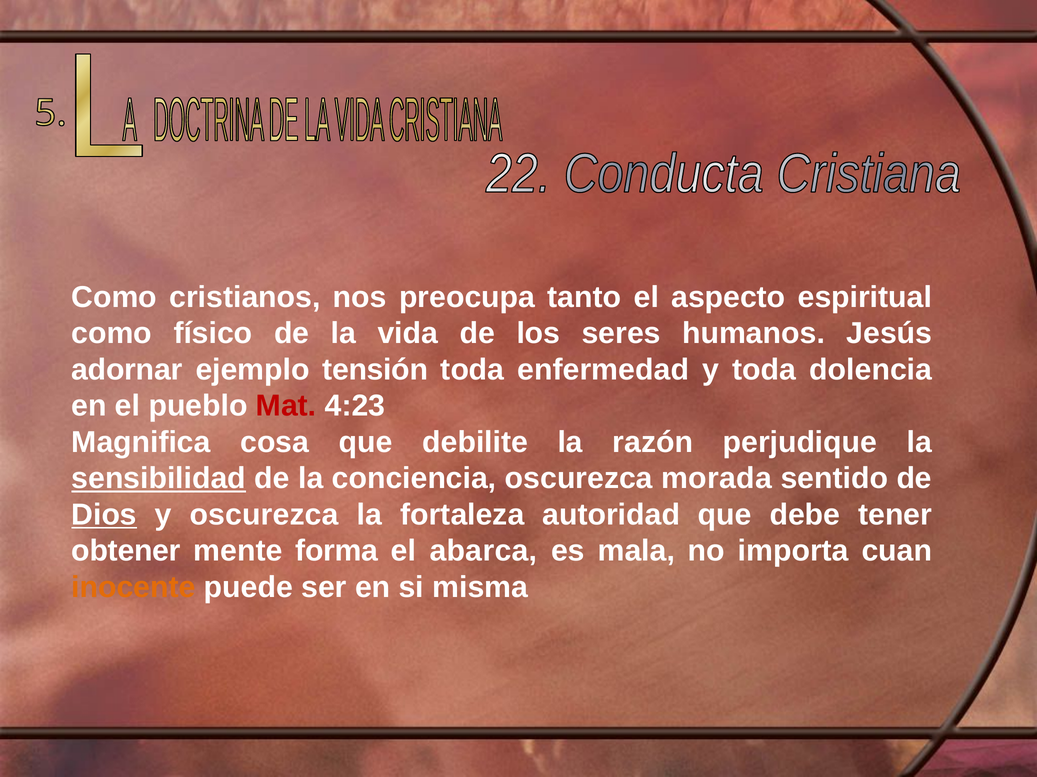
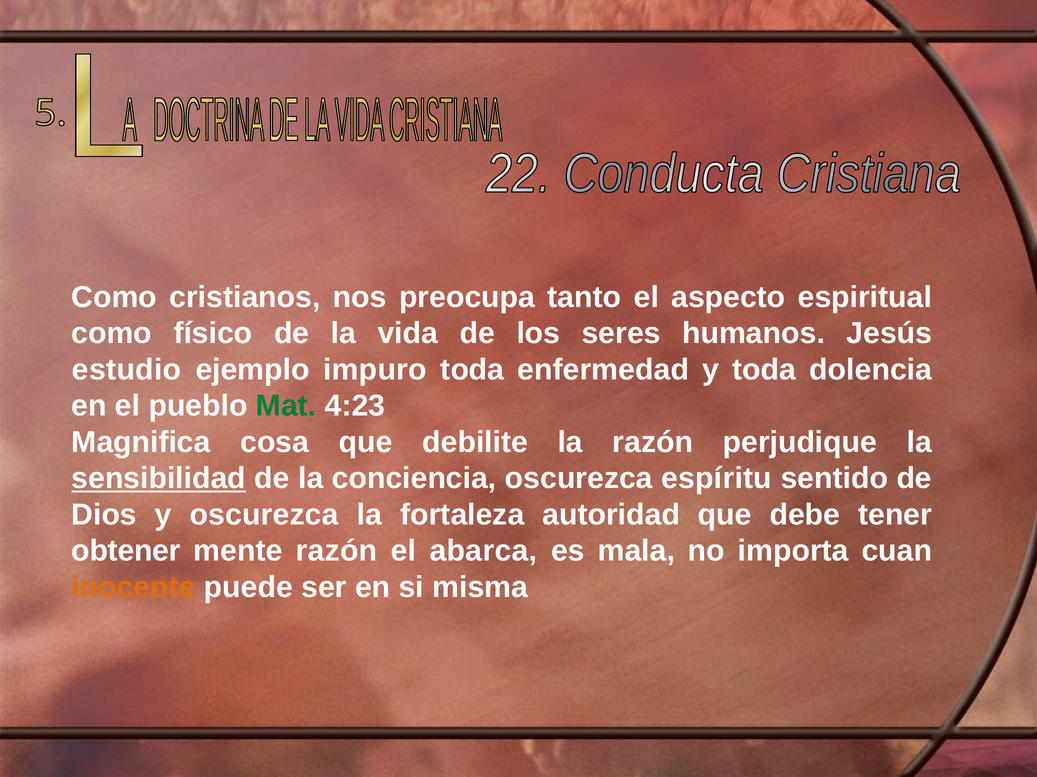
adornar: adornar -> estudio (127, 370)
tensión: tensión -> impuro (375, 370)
Mat colour: red -> green (286, 406)
morada: morada -> espíritu (717, 479)
Dios underline: present -> none (104, 515)
mente forma: forma -> razón (336, 551)
